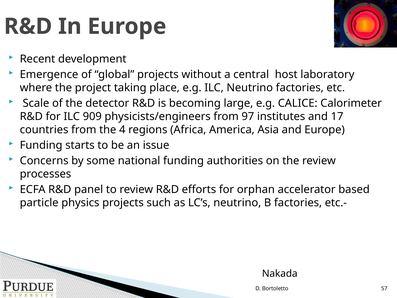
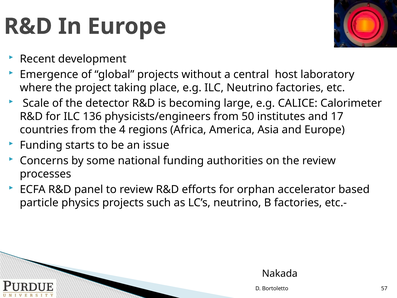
909: 909 -> 136 (92, 116)
97: 97 -> 50 (248, 116)
